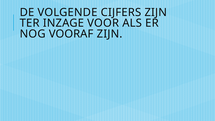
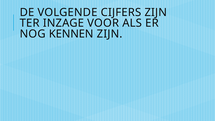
VOORAF: VOORAF -> KENNEN (71, 34)
